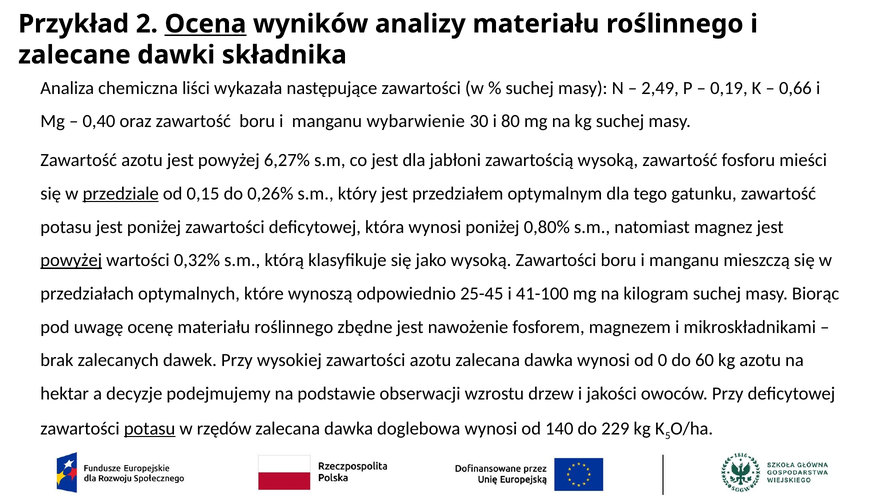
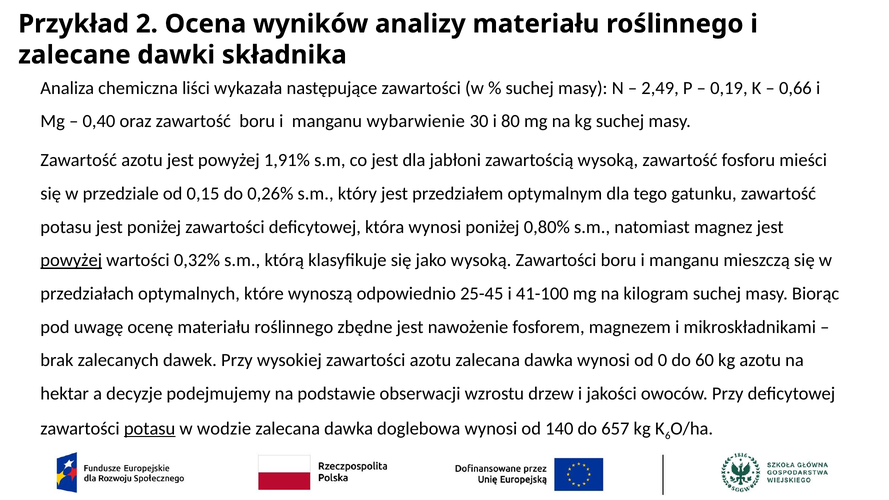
Ocena underline: present -> none (205, 24)
6,27%: 6,27% -> 1,91% (287, 160)
przedziale underline: present -> none (121, 194)
rzędów: rzędów -> wodzie (224, 428)
229: 229 -> 657 (615, 428)
5: 5 -> 6 (668, 436)
